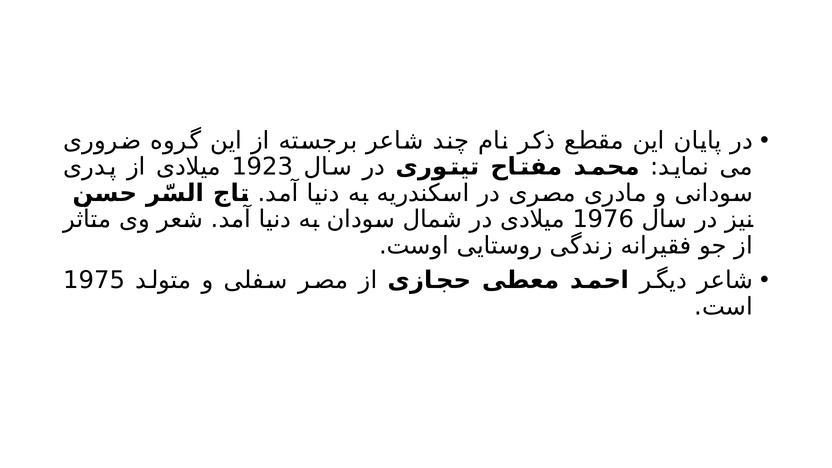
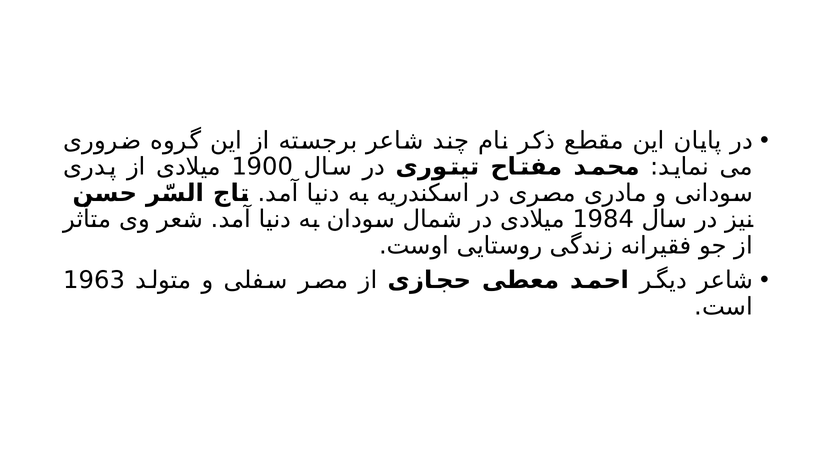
1923: 1923 -> 1900 (262, 167)
1976: 1976 -> 1984 (603, 219)
1975: 1975 -> 1963 (94, 280)
